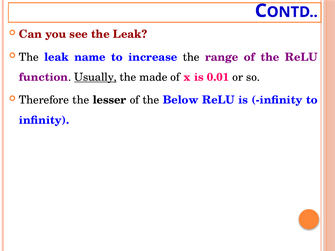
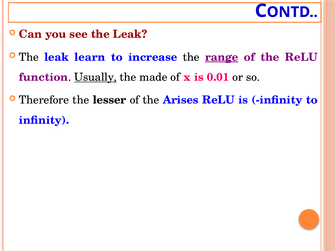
name: name -> learn (90, 57)
range underline: none -> present (222, 57)
Below: Below -> Arises (181, 100)
